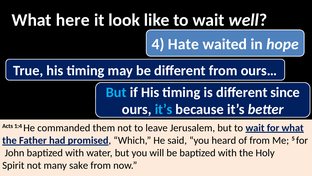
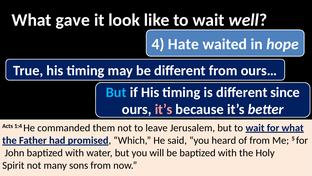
here: here -> gave (73, 20)
it’s colour: light blue -> pink (164, 109)
sake: sake -> sons (79, 165)
